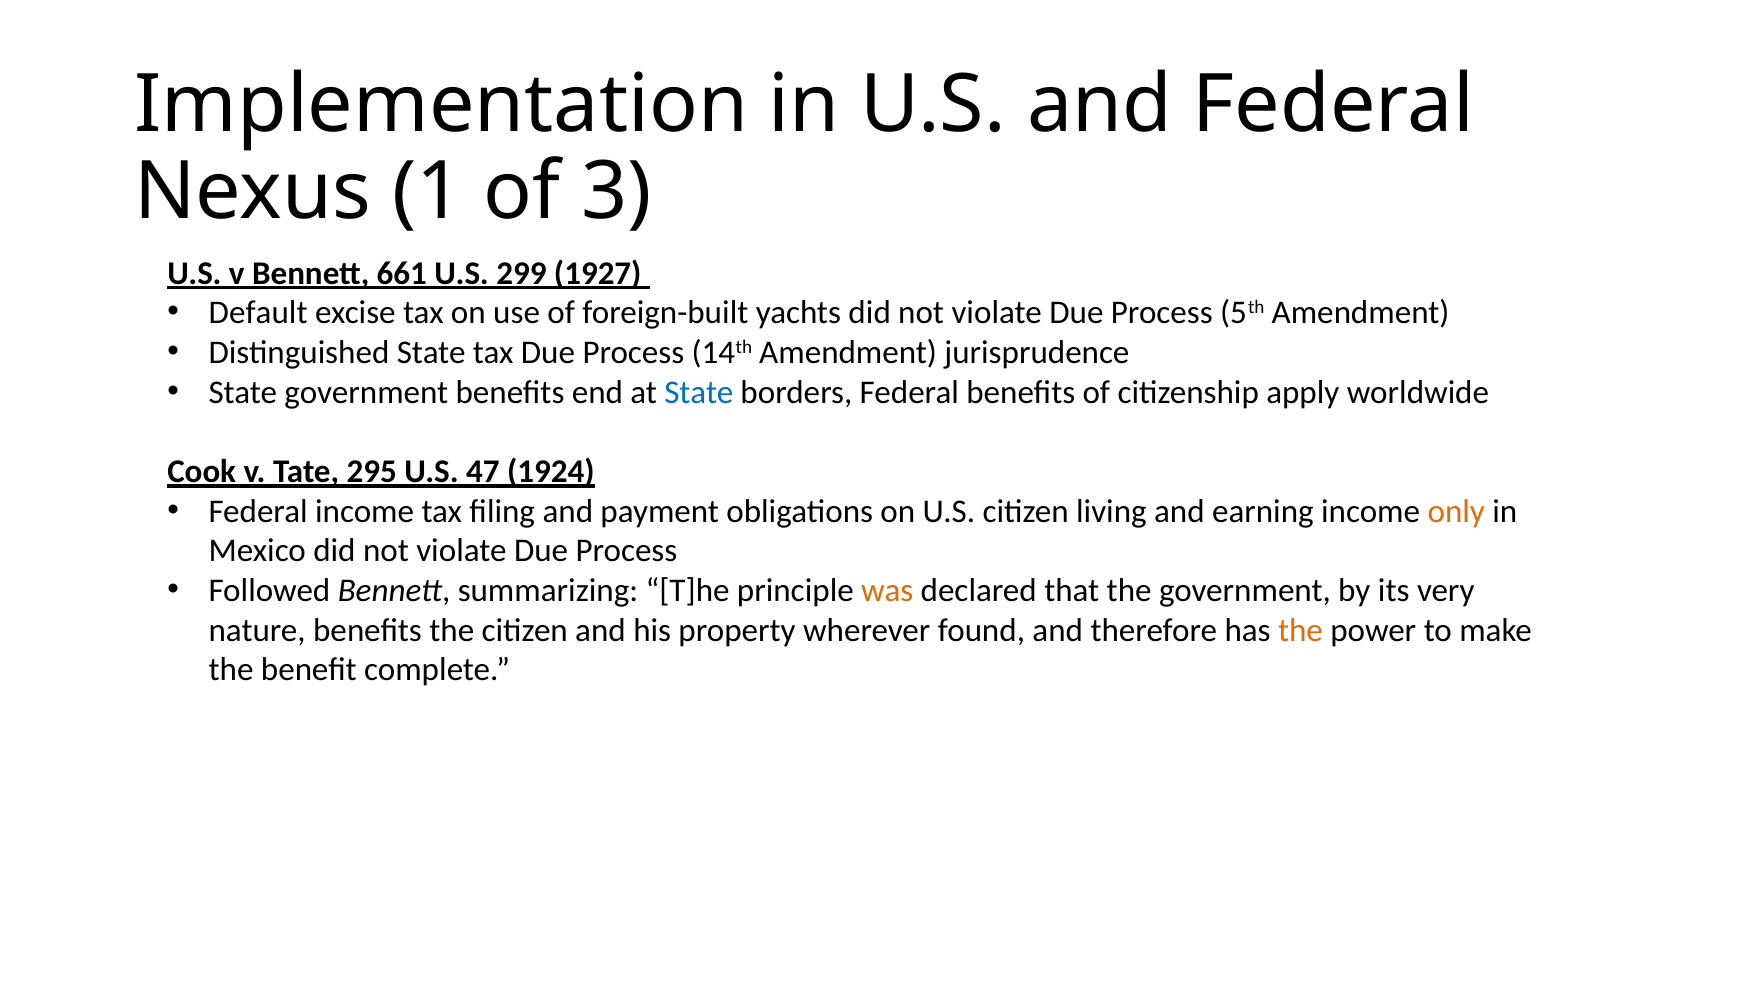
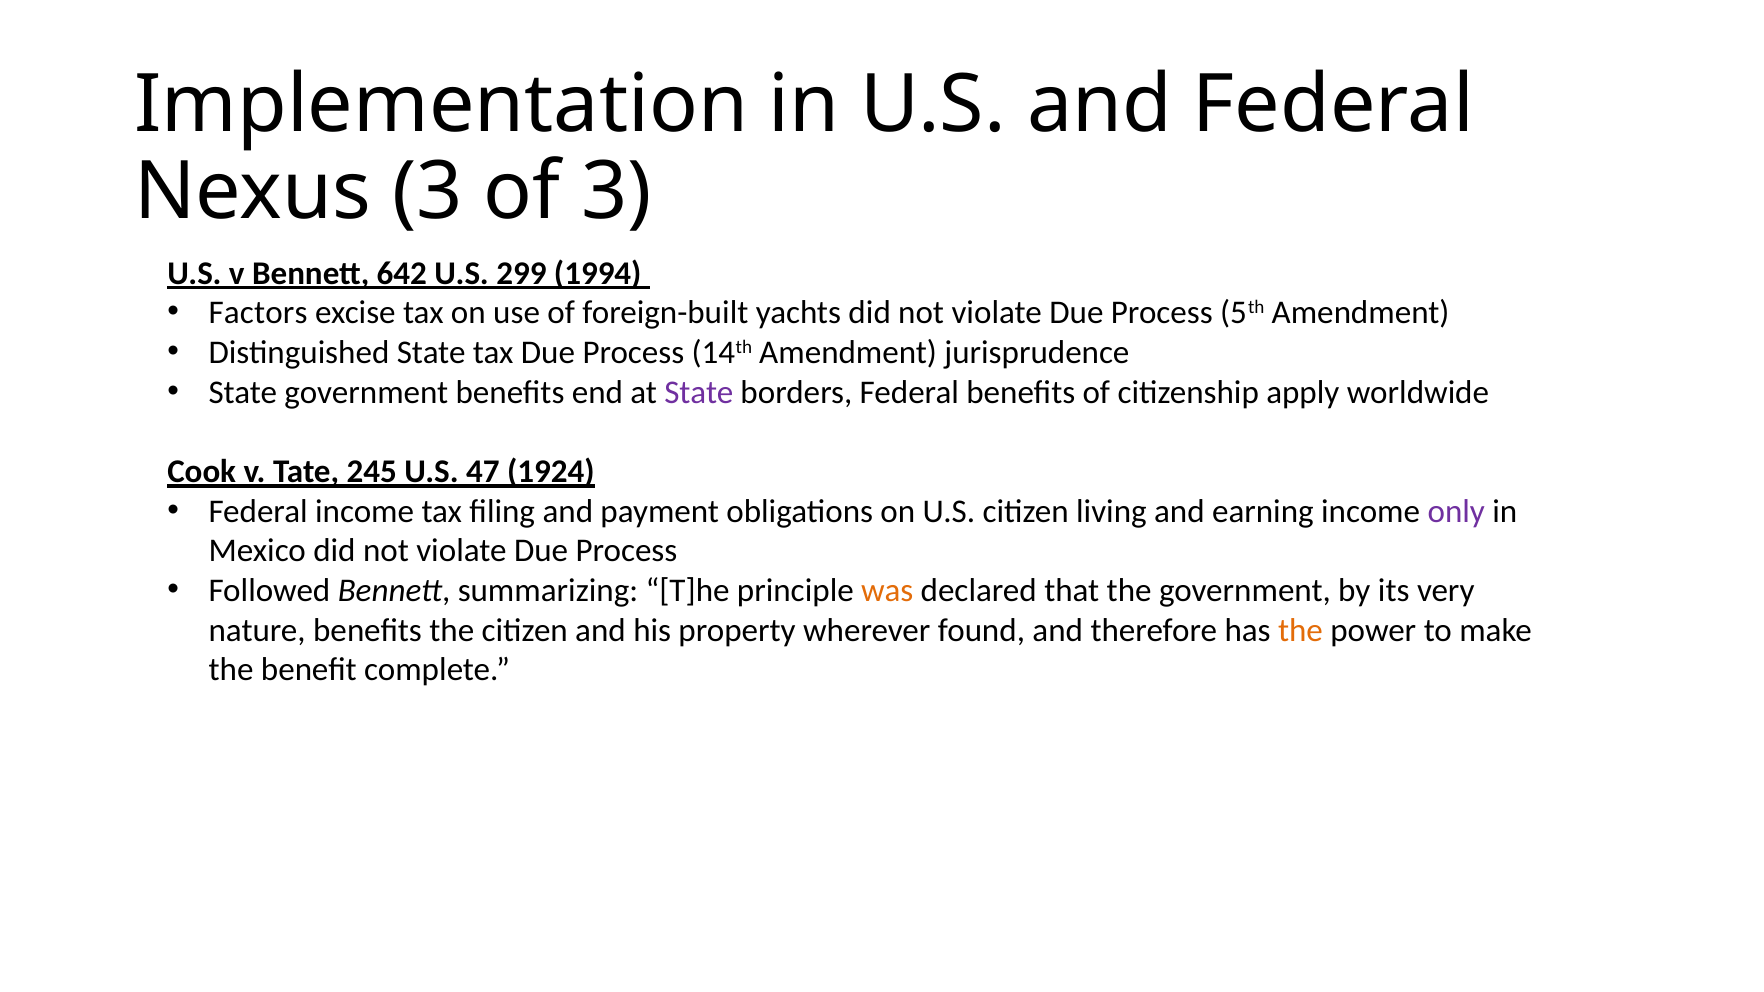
Nexus 1: 1 -> 3 (428, 192)
661: 661 -> 642 (402, 273)
1927: 1927 -> 1994 (598, 273)
Default: Default -> Factors (258, 313)
State colour: blue -> purple (699, 392)
295: 295 -> 245 (372, 472)
only colour: orange -> purple (1456, 511)
